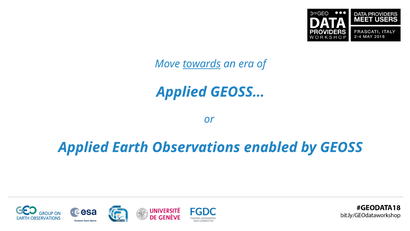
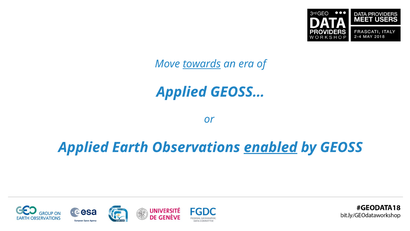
enabled underline: none -> present (271, 147)
